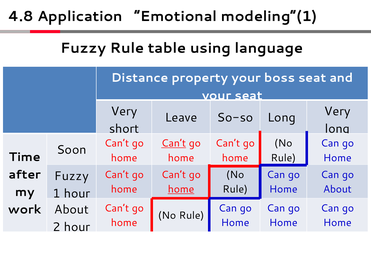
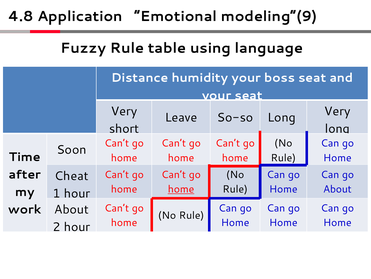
modeling”(1: modeling”(1 -> modeling”(9 (269, 16)
property: property -> humidity (200, 78)
Can’t underline: present -> none (174, 143)
Fuzzy: Fuzzy -> Cheat (71, 176)
